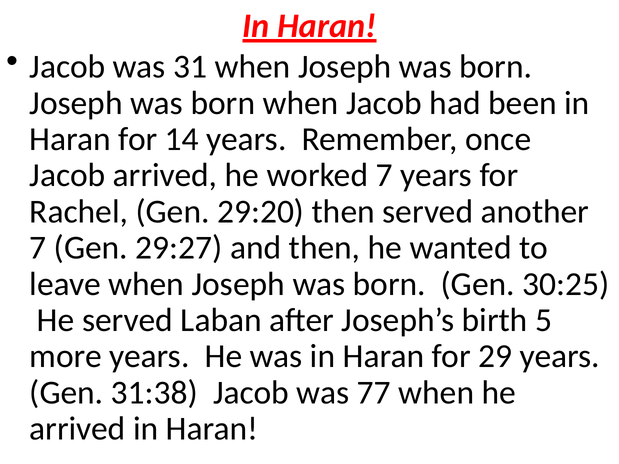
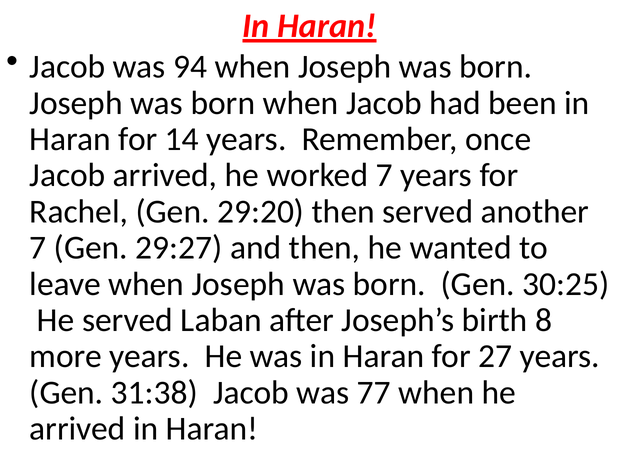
31: 31 -> 94 (190, 67)
5: 5 -> 8 (544, 320)
29: 29 -> 27 (495, 357)
